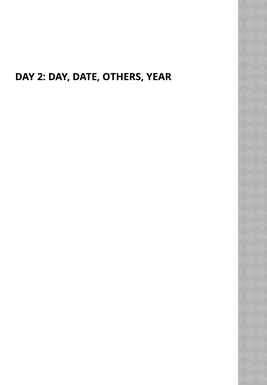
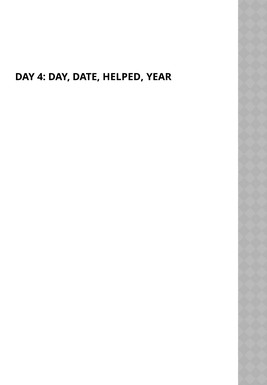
2: 2 -> 4 (41, 77)
OTHERS: OTHERS -> HELPED (123, 77)
